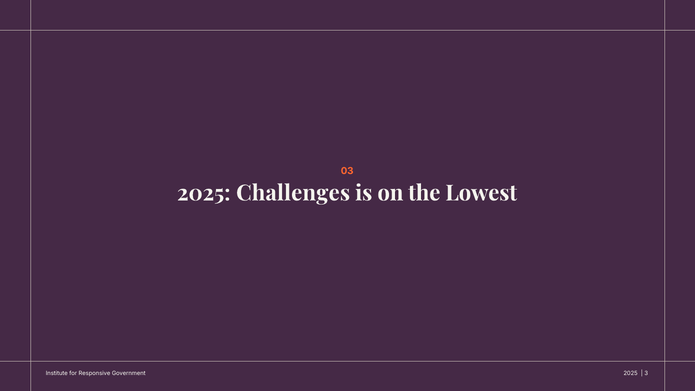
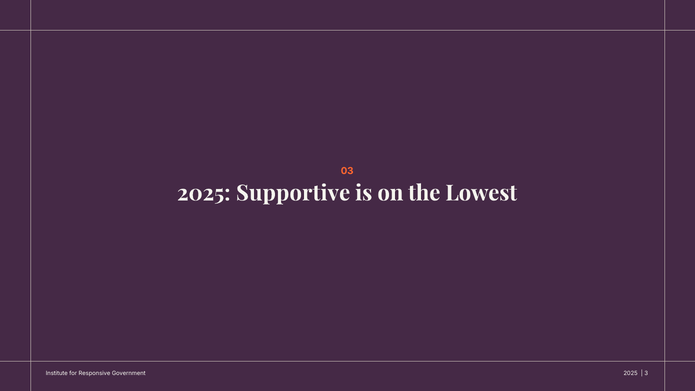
Challenges: Challenges -> Supportive (293, 193)
